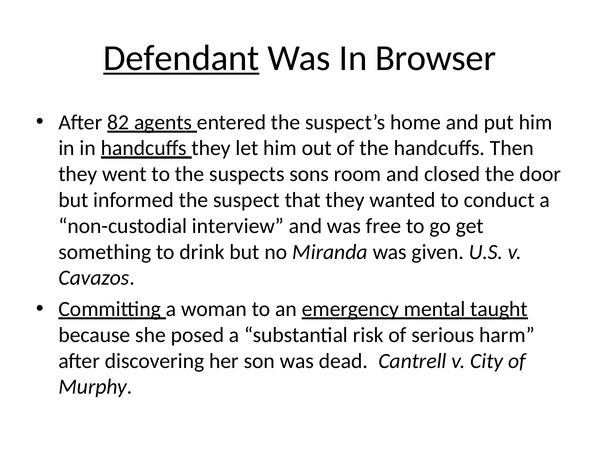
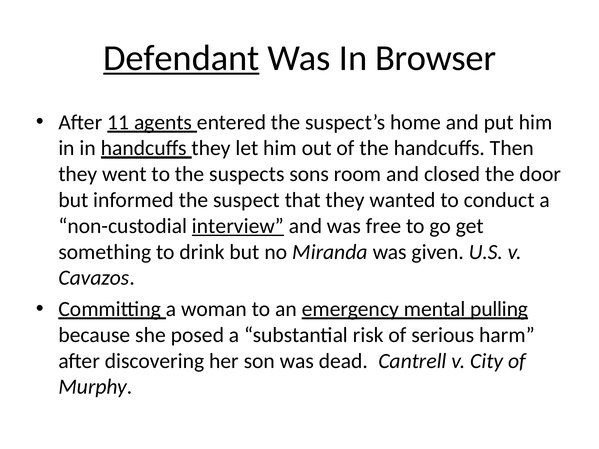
82: 82 -> 11 (118, 122)
interview underline: none -> present (238, 226)
taught: taught -> pulling (499, 309)
